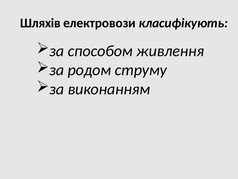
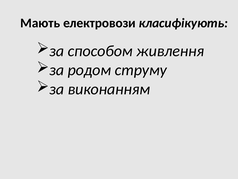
Шляхів: Шляхів -> Мають (40, 23)
